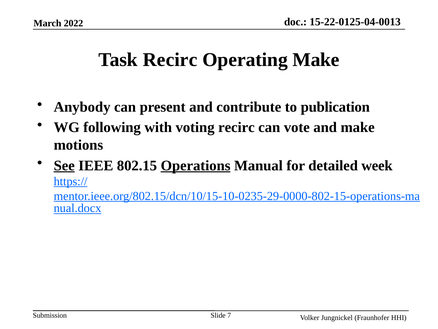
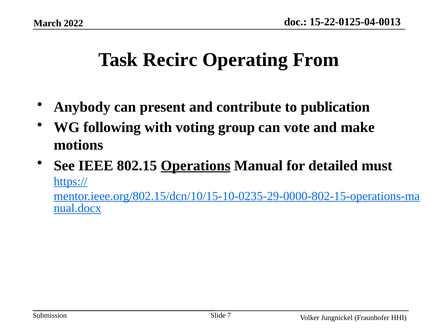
Operating Make: Make -> From (316, 60)
voting recirc: recirc -> group (237, 127)
See underline: present -> none (64, 165)
week: week -> must (377, 165)
